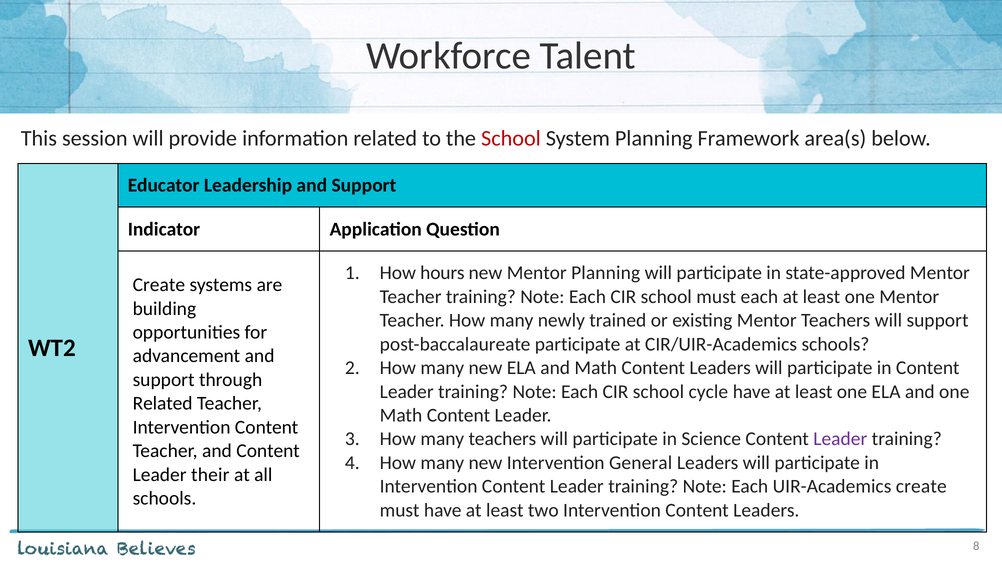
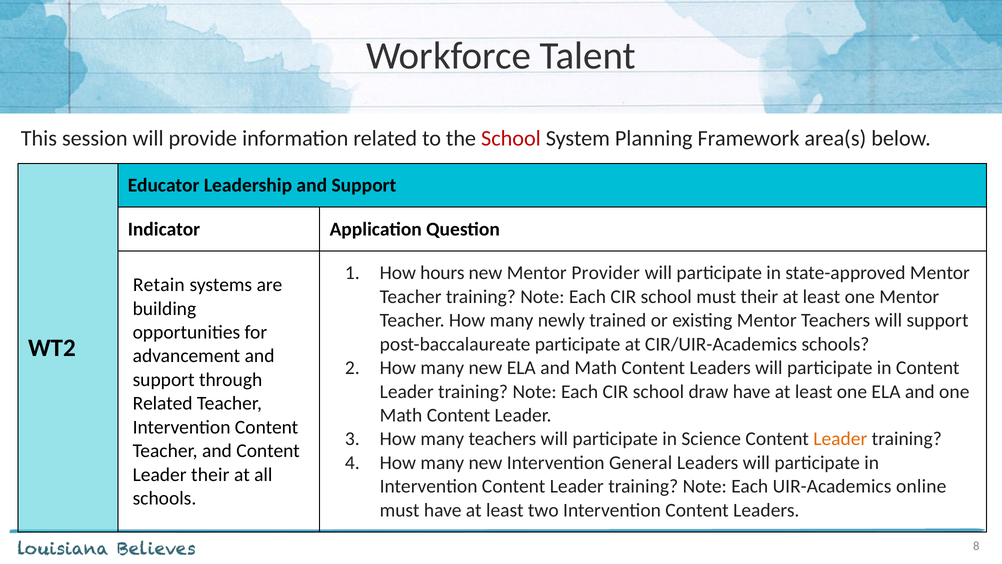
Mentor Planning: Planning -> Provider (606, 273)
Create: Create -> Retain (159, 285)
must each: each -> their (759, 296)
cycle: cycle -> draw (708, 391)
Leader colour: purple -> orange (840, 439)
UIR-Academics create: create -> online (921, 486)
